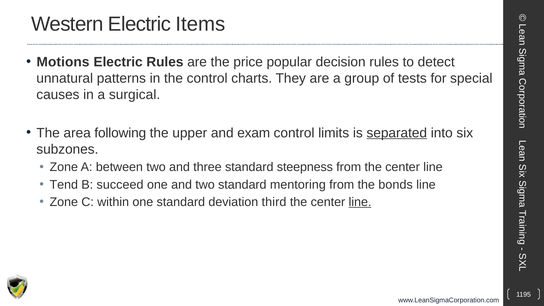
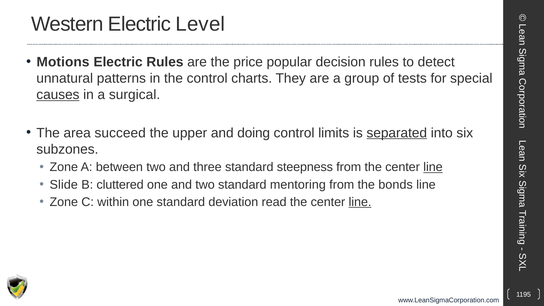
Items: Items -> Level (200, 24)
causes underline: none -> present (58, 95)
following: following -> succeed (120, 133)
exam: exam -> doing (254, 133)
line underline: none -> present (433, 167)
Tend: Tend -> Slide (64, 185)
succeed: succeed -> cluttered (120, 185)
third: third -> read (274, 202)
